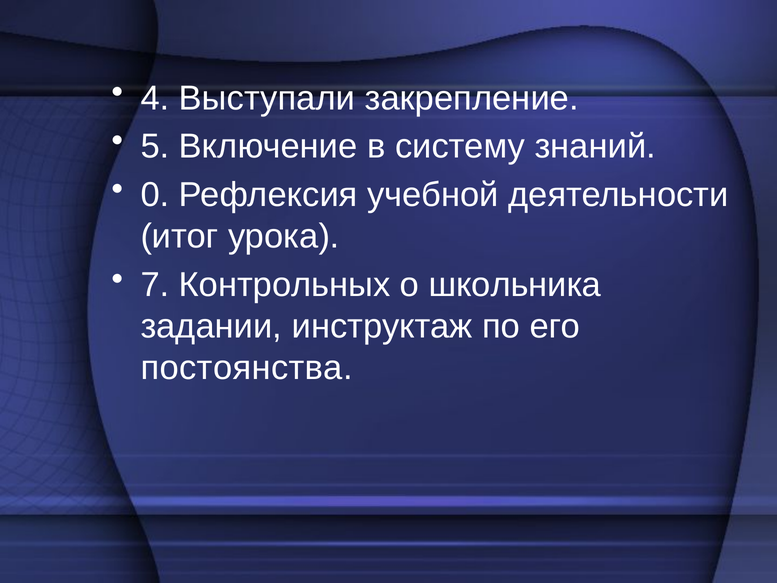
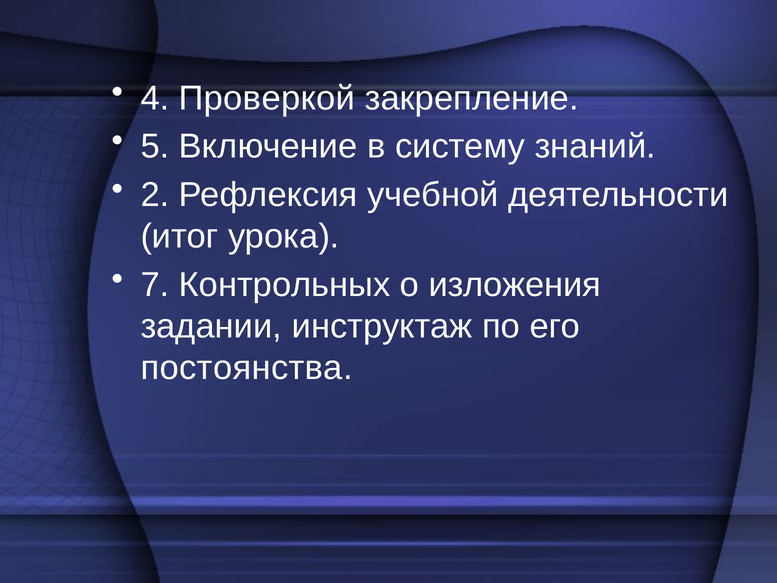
Выступали: Выступали -> Проверкой (267, 98)
0: 0 -> 2 (155, 195)
школьника: школьника -> изложения (515, 285)
